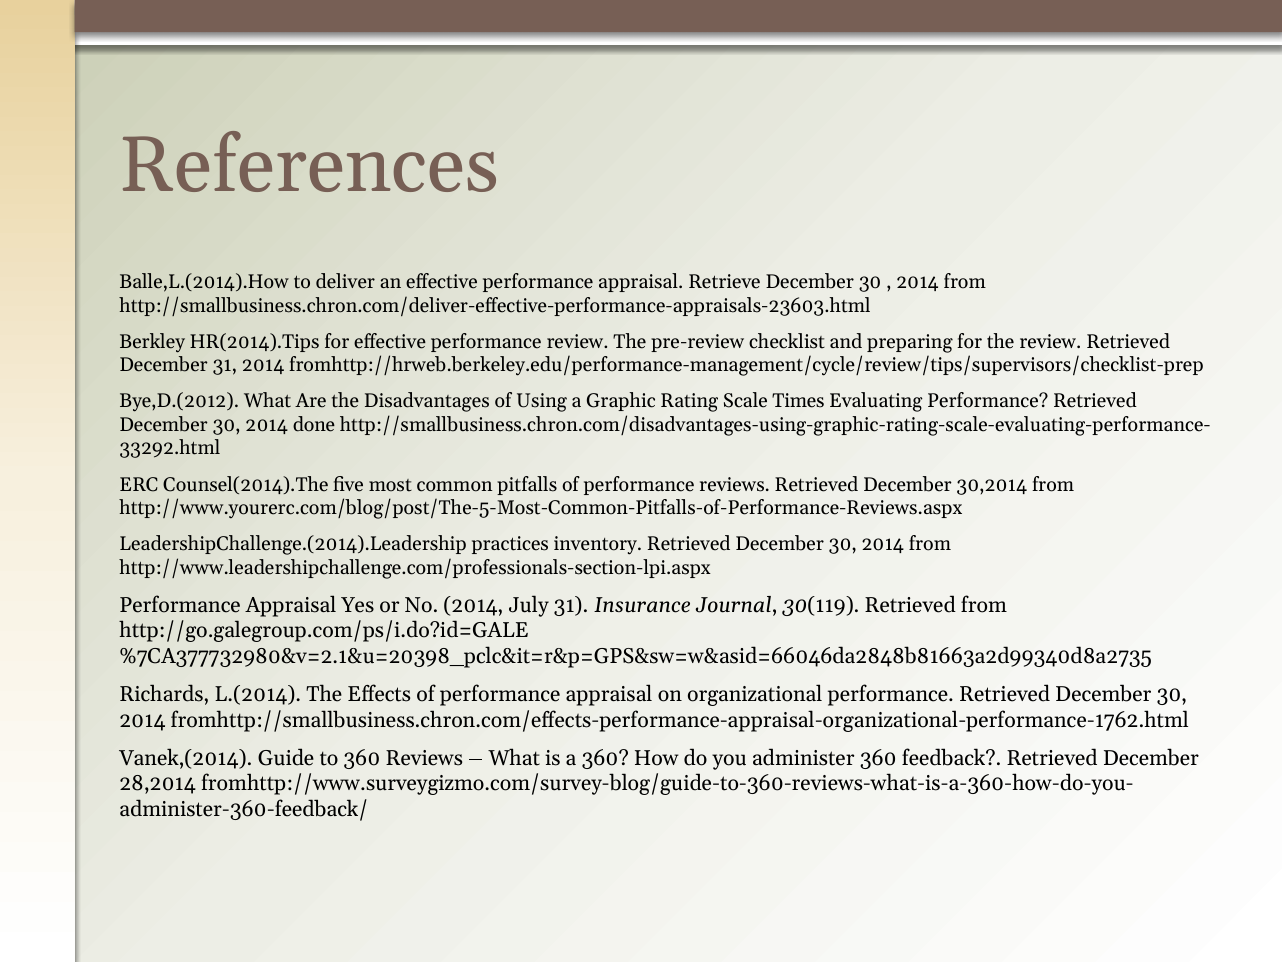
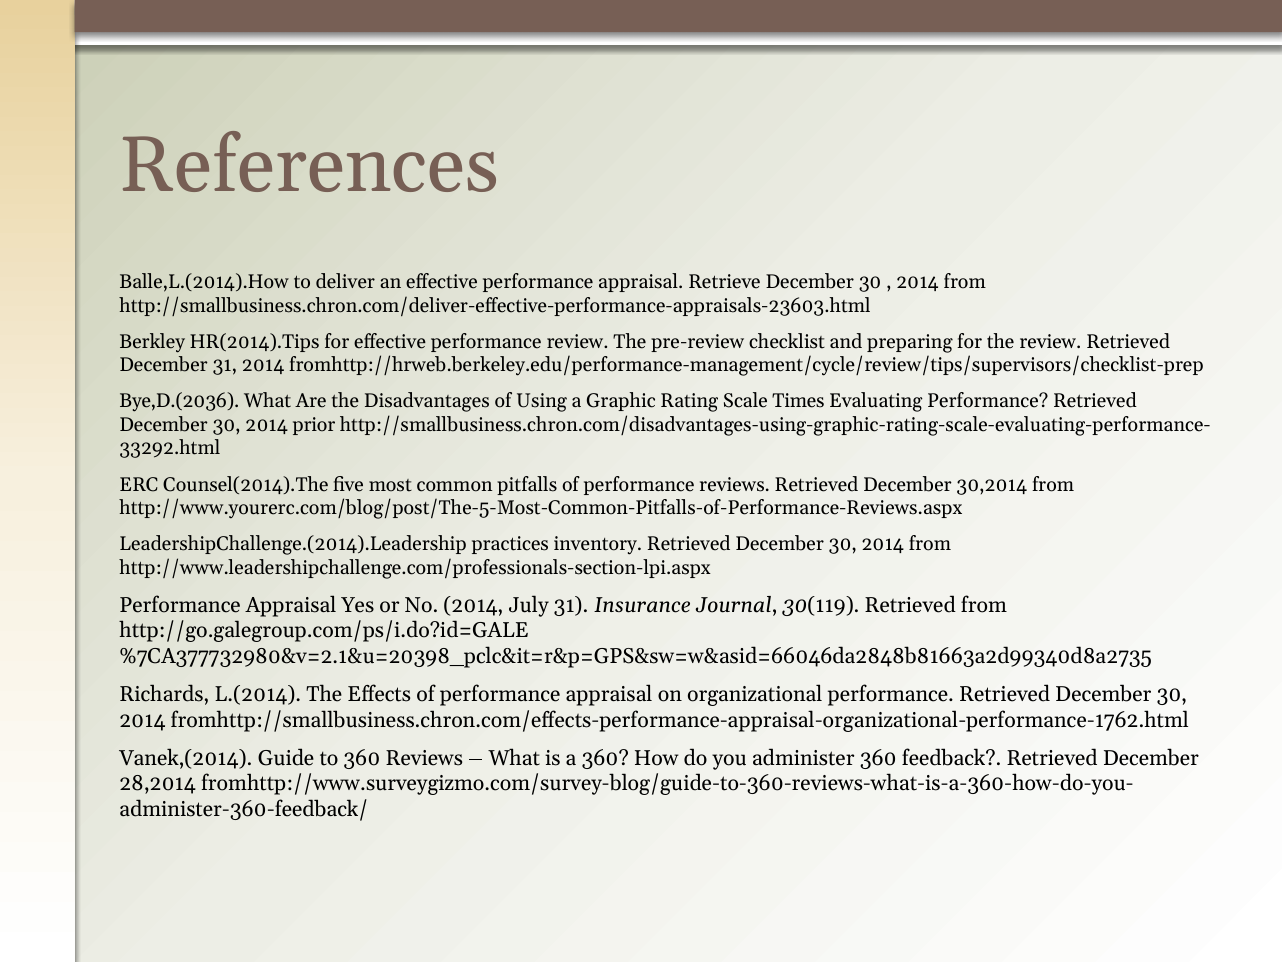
Bye,D.(2012: Bye,D.(2012 -> Bye,D.(2036 (179, 401)
done: done -> prior (314, 425)
